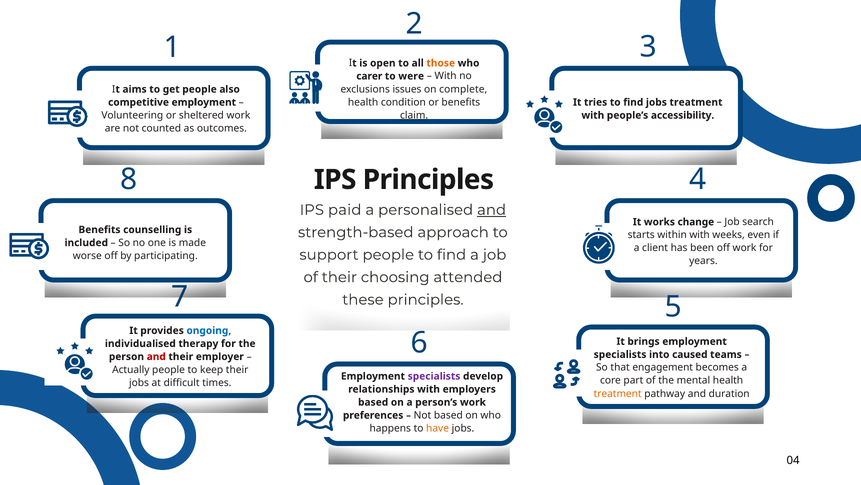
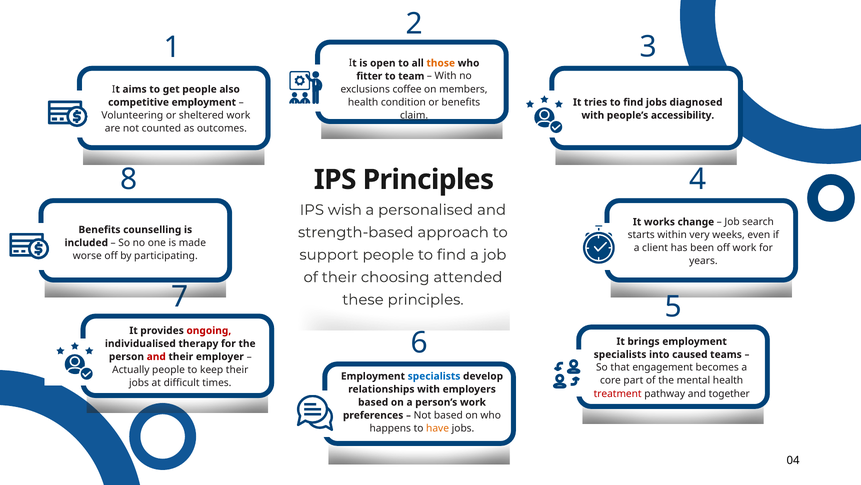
carer: carer -> fitter (369, 76)
were: were -> team (411, 76)
issues: issues -> coffee (407, 89)
complete: complete -> members (463, 89)
jobs treatment: treatment -> diagnosed (696, 102)
paid: paid -> wish (345, 210)
and underline: present -> none (492, 210)
within with: with -> very (700, 235)
ongoing colour: blue -> red (209, 330)
specialists colour: purple -> blue (434, 376)
treatment colour: orange -> red (618, 393)
duration: duration -> together (729, 393)
